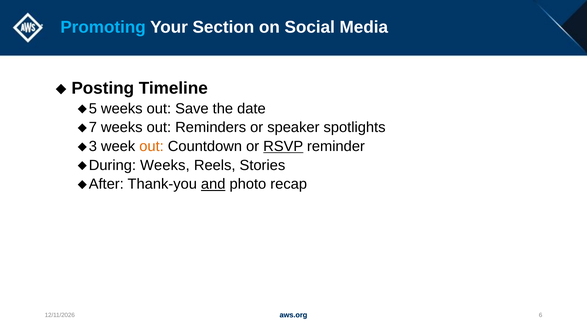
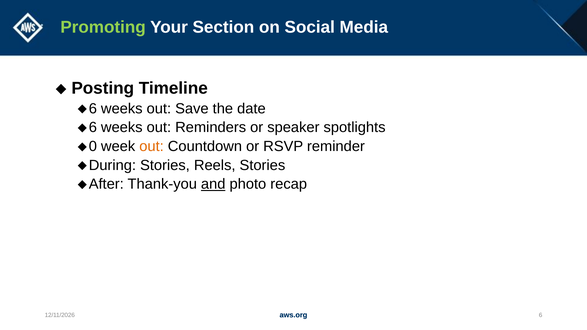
Promoting colour: light blue -> light green (103, 27)
5: 5 -> 6 (93, 109)
7: 7 -> 6 (93, 128)
3: 3 -> 0 (93, 146)
RSVP underline: present -> none (283, 146)
During Weeks: Weeks -> Stories (165, 165)
